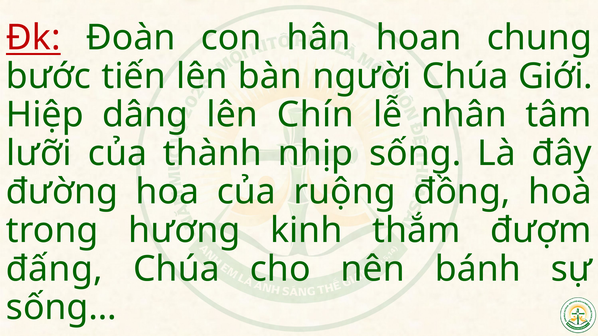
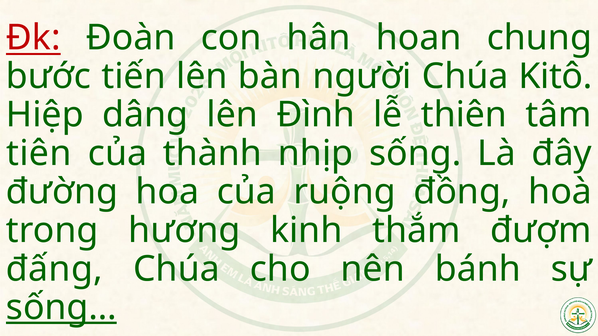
Giới: Giới -> Kitô (555, 76)
Chín: Chín -> Đình (316, 115)
nhân: nhân -> thiên (464, 115)
lưỡi: lưỡi -> tiên (39, 154)
sống… underline: none -> present (61, 308)
